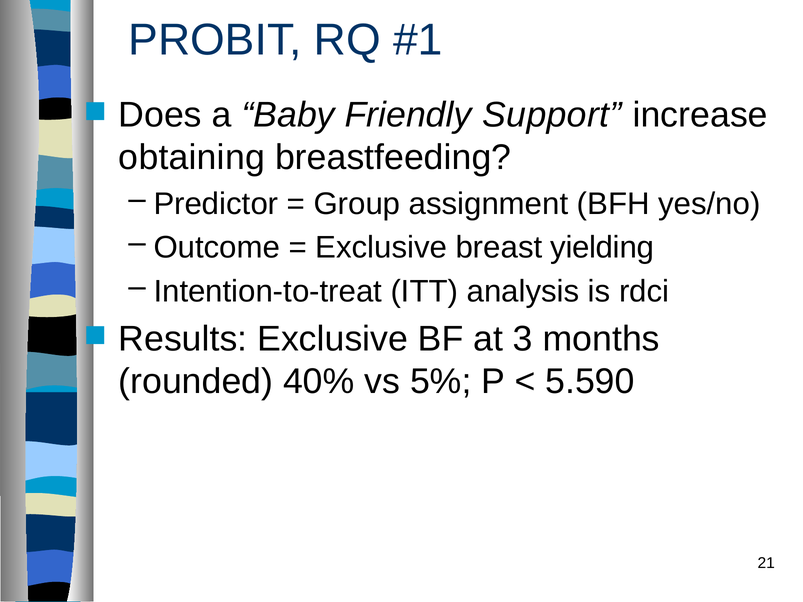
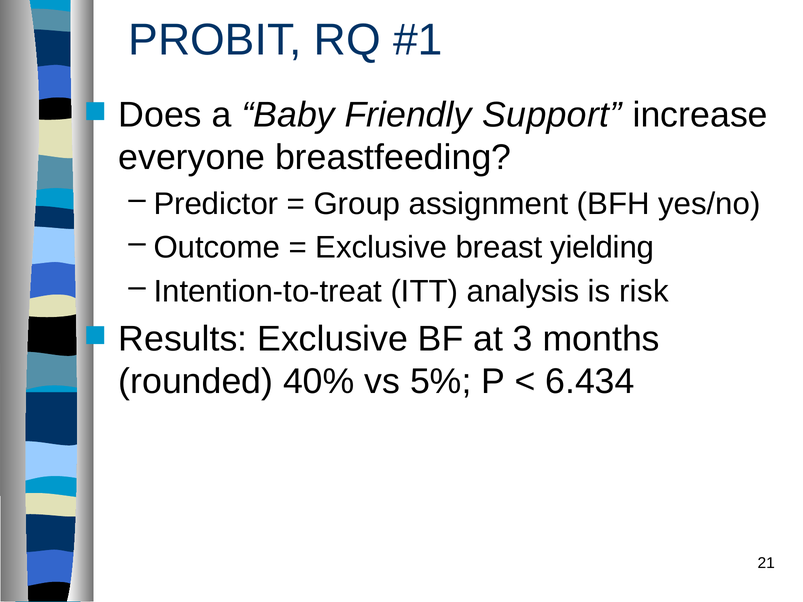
obtaining: obtaining -> everyone (192, 158)
rdci: rdci -> risk (644, 291)
5.590: 5.590 -> 6.434 (590, 382)
